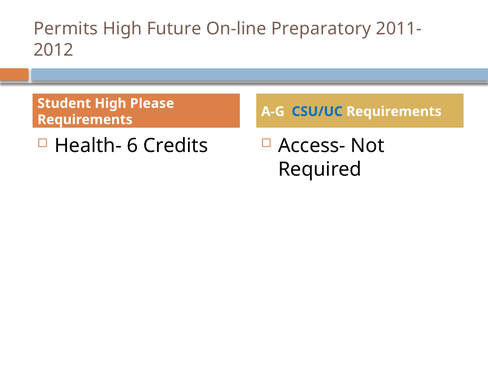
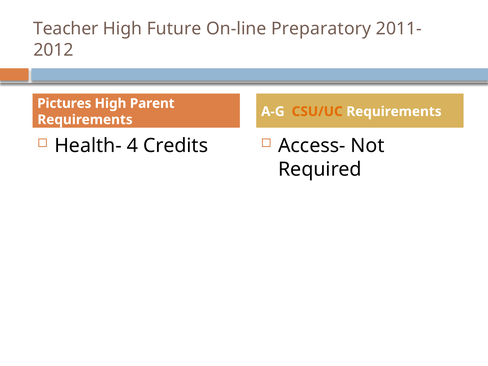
Permits: Permits -> Teacher (66, 29)
Student: Student -> Pictures (64, 103)
Please: Please -> Parent (152, 103)
CSU/UC colour: blue -> orange (317, 112)
6: 6 -> 4 (132, 146)
